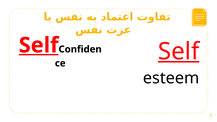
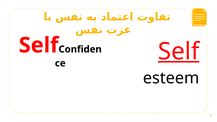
Self underline: present -> none (39, 45)
